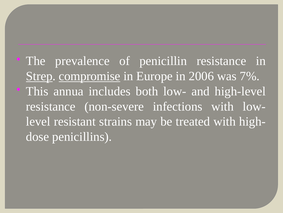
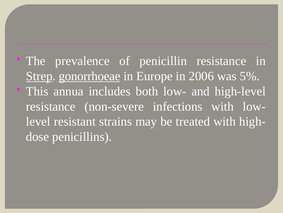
compromise: compromise -> gonorrhoeae (90, 76)
7%: 7% -> 5% (250, 76)
